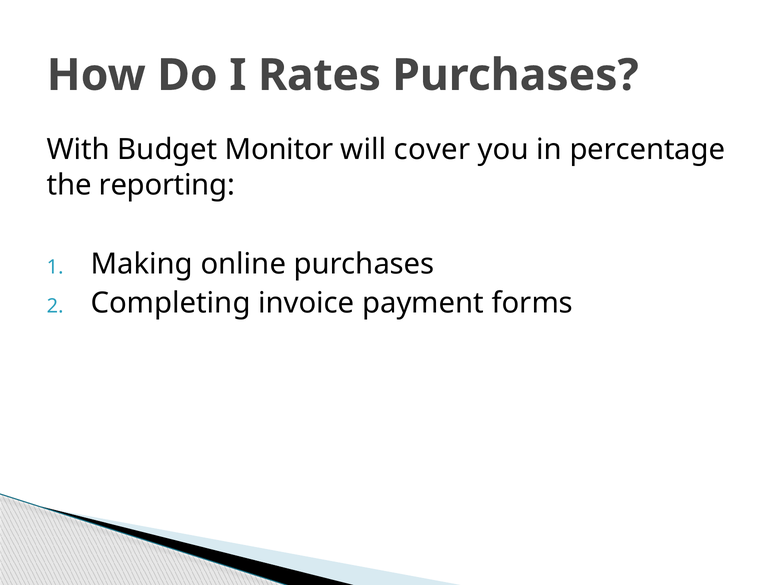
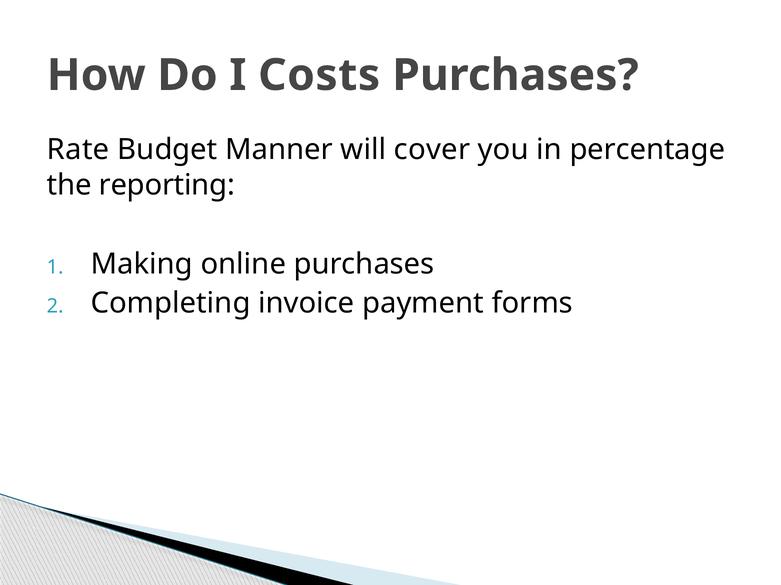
Rates: Rates -> Costs (319, 75)
With: With -> Rate (78, 150)
Monitor: Monitor -> Manner (279, 150)
